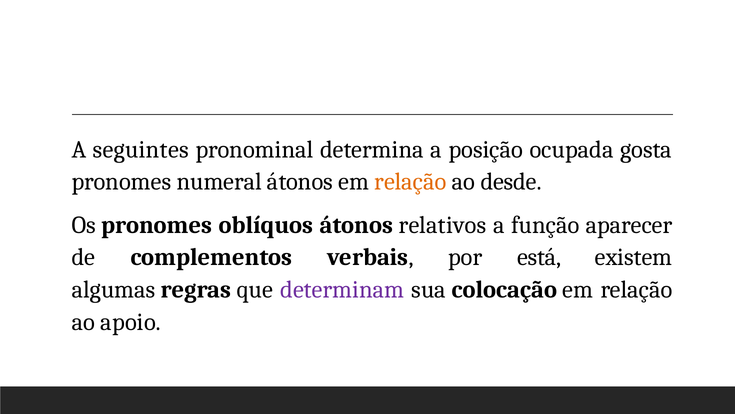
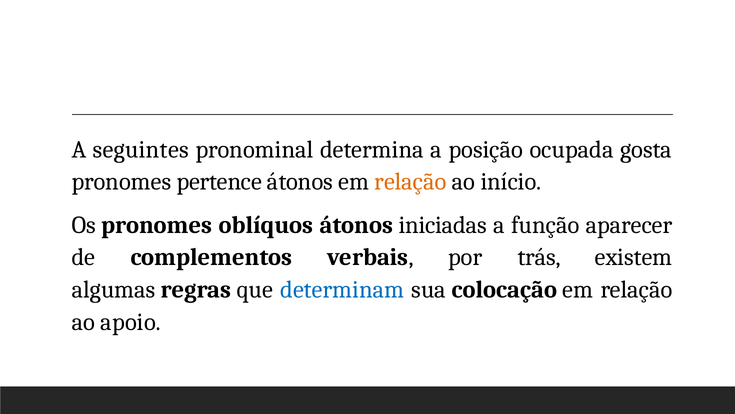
numeral: numeral -> pertence (219, 182)
desde: desde -> início (511, 182)
relativos: relativos -> iniciadas (443, 225)
está: está -> trás (539, 257)
determinam colour: purple -> blue (342, 289)
